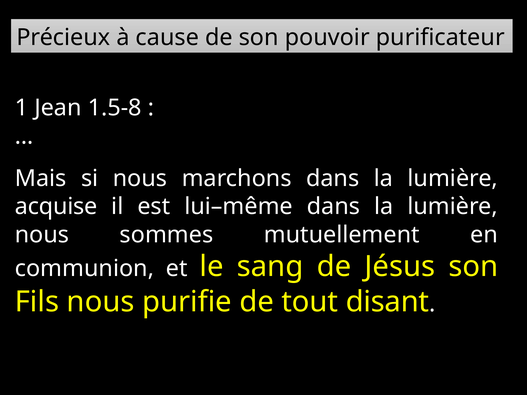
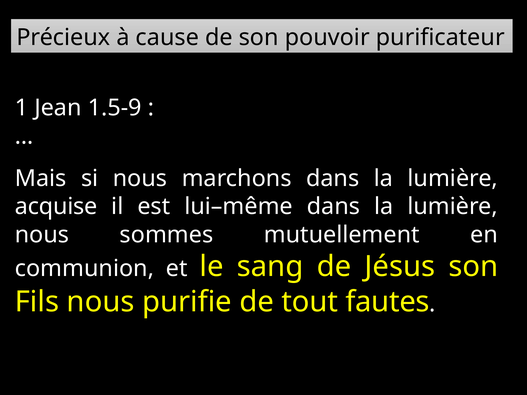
1.5-8: 1.5-8 -> 1.5-9 (115, 108)
disant: disant -> fautes (388, 302)
